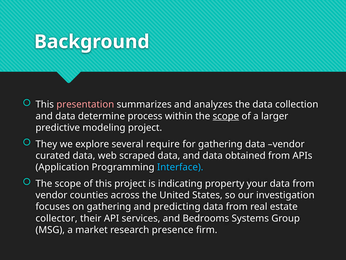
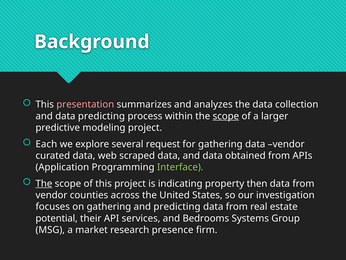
data determine: determine -> predicting (101, 116)
They: They -> Each (46, 144)
require: require -> request (163, 144)
Interface colour: light blue -> light green (180, 167)
The underline: none -> present (44, 183)
your: your -> then (257, 183)
collector: collector -> potential (57, 218)
